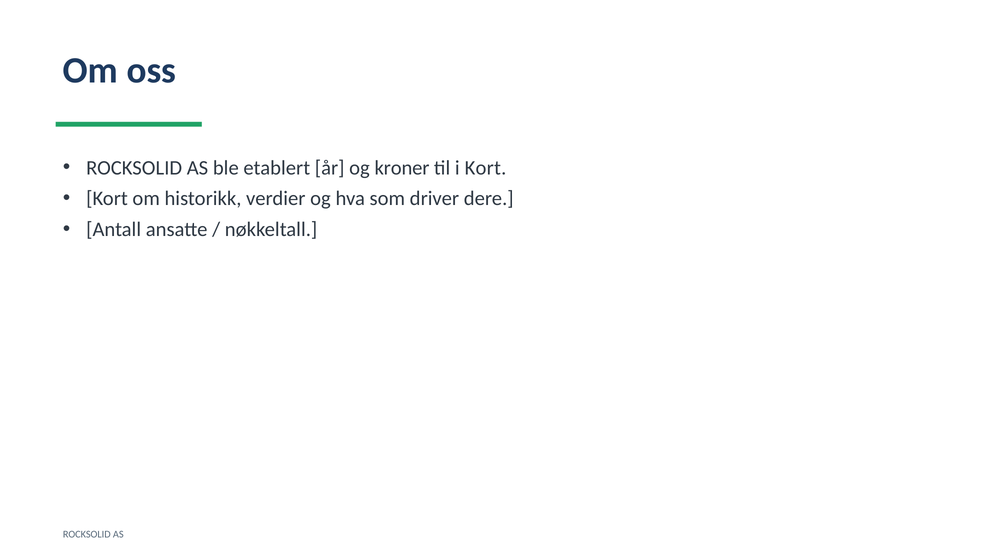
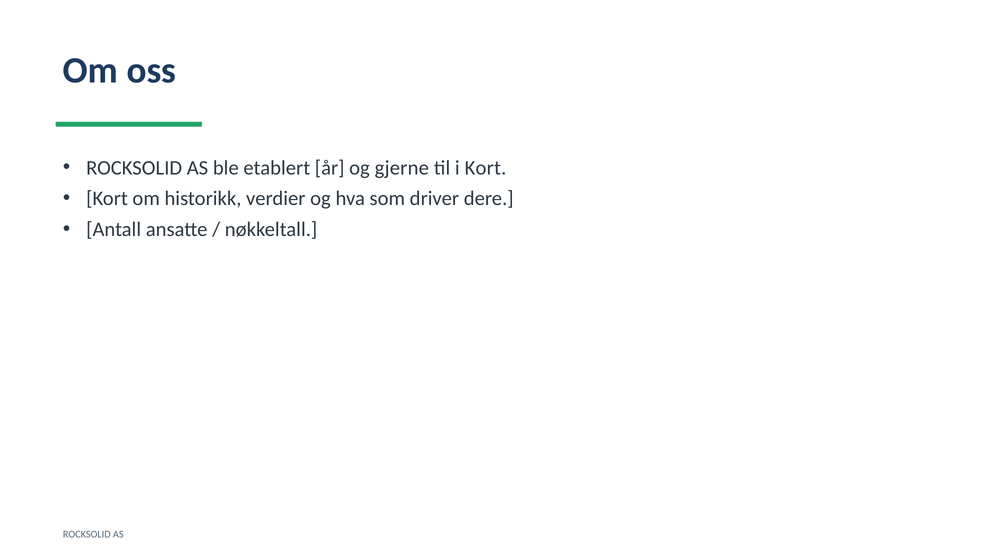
kroner: kroner -> gjerne (402, 168)
